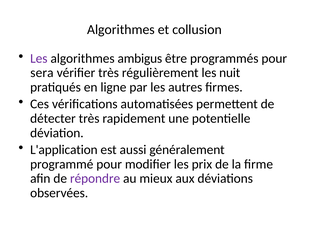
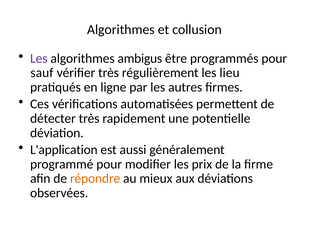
sera: sera -> sauf (42, 73)
nuit: nuit -> lieu (230, 73)
répondre colour: purple -> orange (95, 178)
